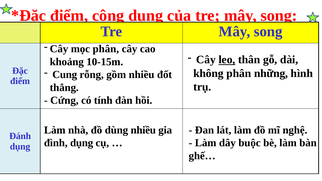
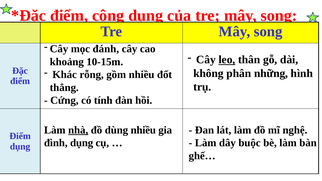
mọc phân: phân -> đánh (106, 49)
Cung: Cung -> Khác (65, 75)
nhà underline: none -> present (78, 130)
Đánh: Đánh -> Điểm (20, 136)
